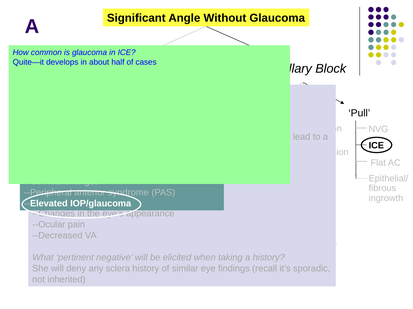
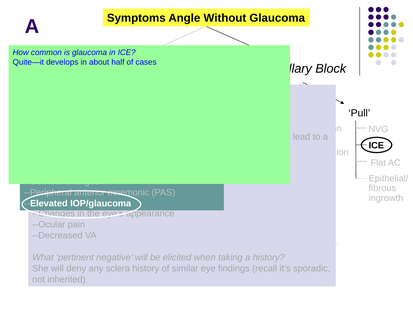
Significant: Significant -> Symptoms (136, 18)
anterior syndrome: syndrome -> mnemonic (128, 193)
